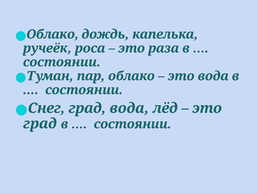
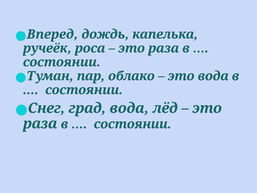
Облако: Облако -> Вперед (52, 34)
град: град -> раза (40, 123)
